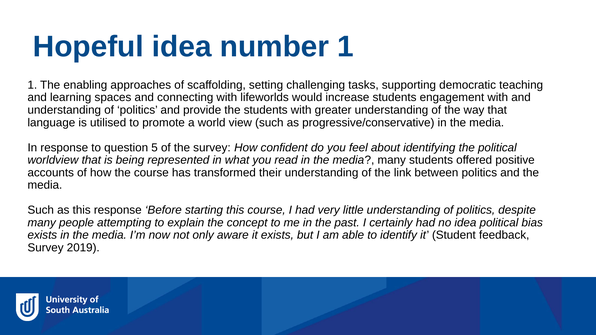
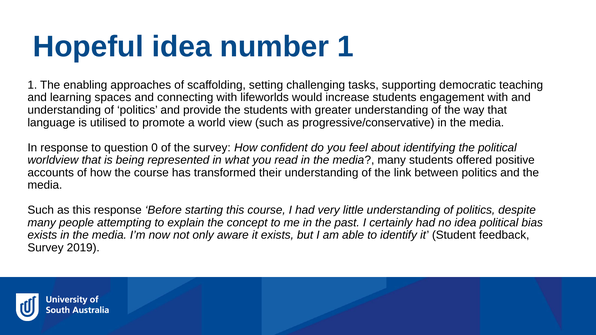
5: 5 -> 0 (155, 148)
